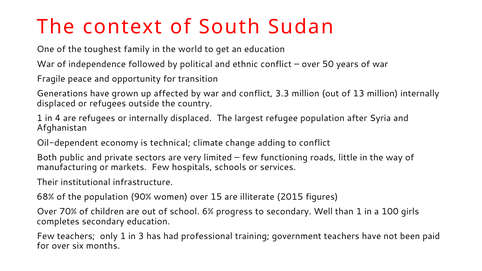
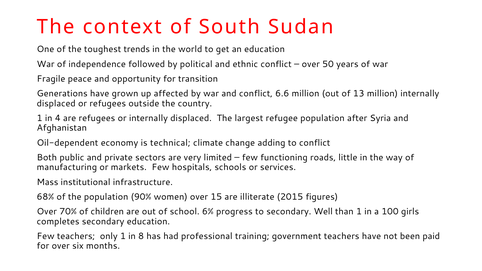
family: family -> trends (137, 49)
3.3: 3.3 -> 6.6 (282, 94)
Their: Their -> Mass (48, 182)
3: 3 -> 8 (141, 236)
